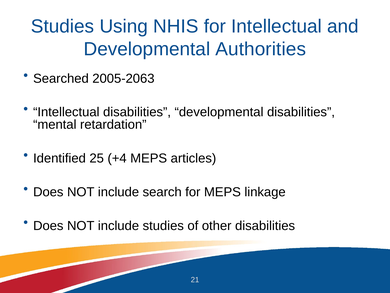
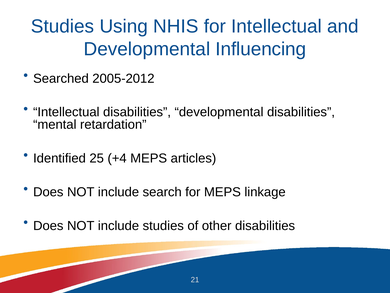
Authorities: Authorities -> Influencing (261, 49)
2005-2063: 2005-2063 -> 2005-2012 (123, 78)
